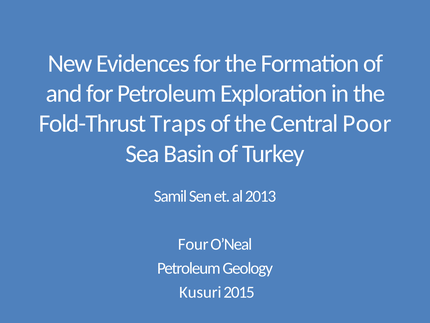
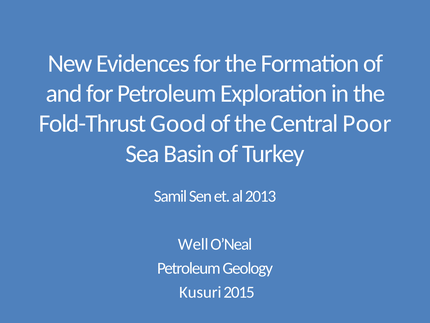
Traps: Traps -> Good (178, 123)
Four: Four -> Well (193, 244)
